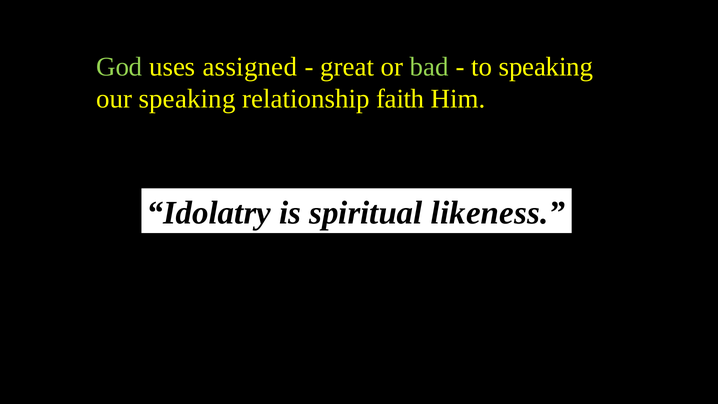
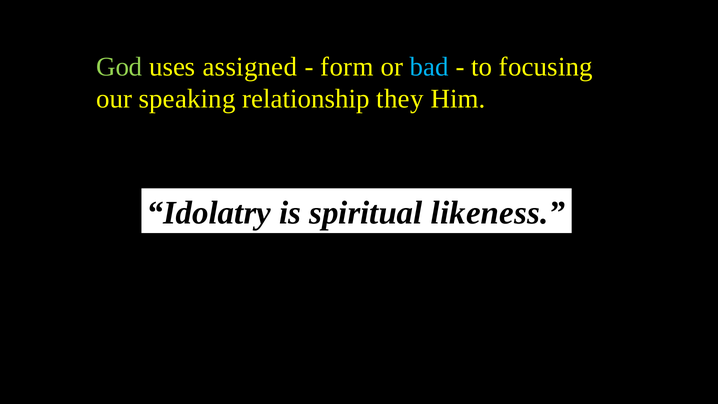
great: great -> form (347, 67)
bad colour: light green -> light blue (429, 67)
to speaking: speaking -> focusing (546, 67)
faith: faith -> they (400, 99)
